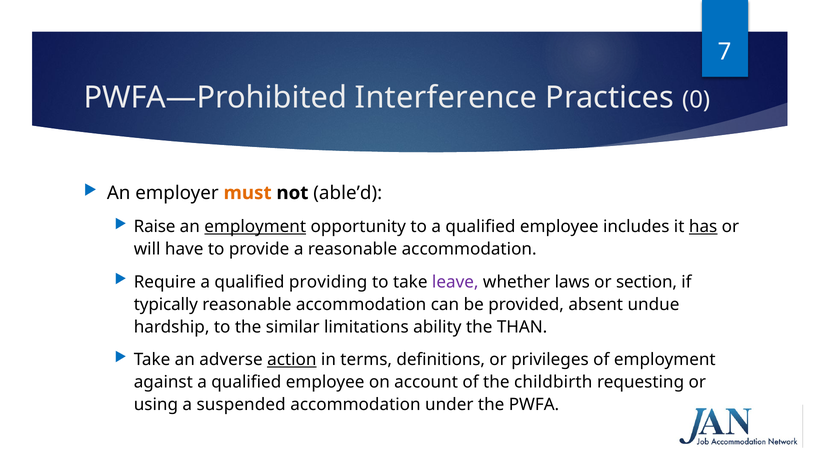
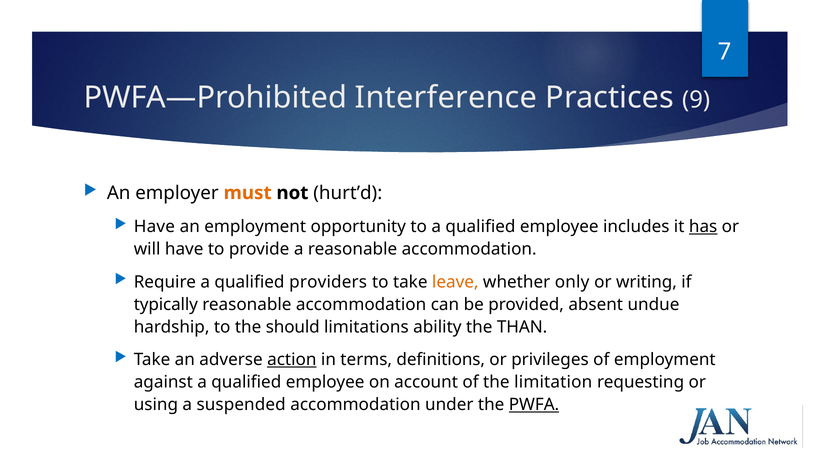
0: 0 -> 9 (696, 100)
able’d: able’d -> hurt’d (348, 193)
Raise: Raise -> Have (154, 227)
employment underline: present -> none (255, 227)
providing: providing -> providers (328, 282)
leave colour: purple -> orange (455, 282)
laws: laws -> only (572, 282)
section: section -> writing (646, 282)
similar: similar -> should (293, 327)
childbirth: childbirth -> limitation (553, 382)
PWFA underline: none -> present (534, 405)
